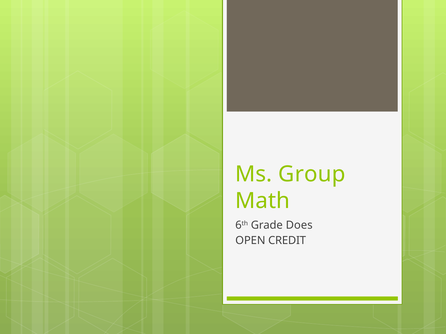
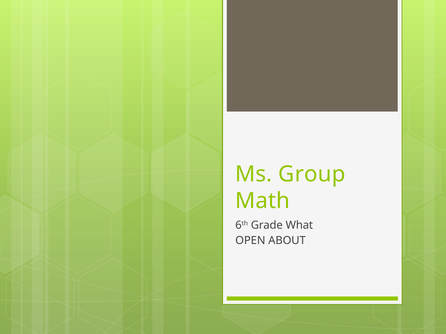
Does: Does -> What (299, 225)
CREDIT: CREDIT -> ABOUT (287, 241)
